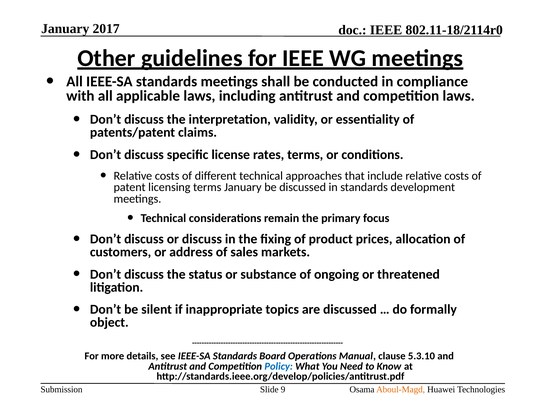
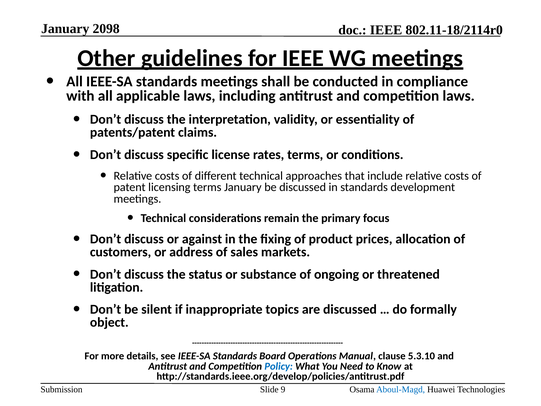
2017: 2017 -> 2098 (106, 29)
or discuss: discuss -> against (202, 239)
Aboul-Magd colour: orange -> blue (401, 389)
